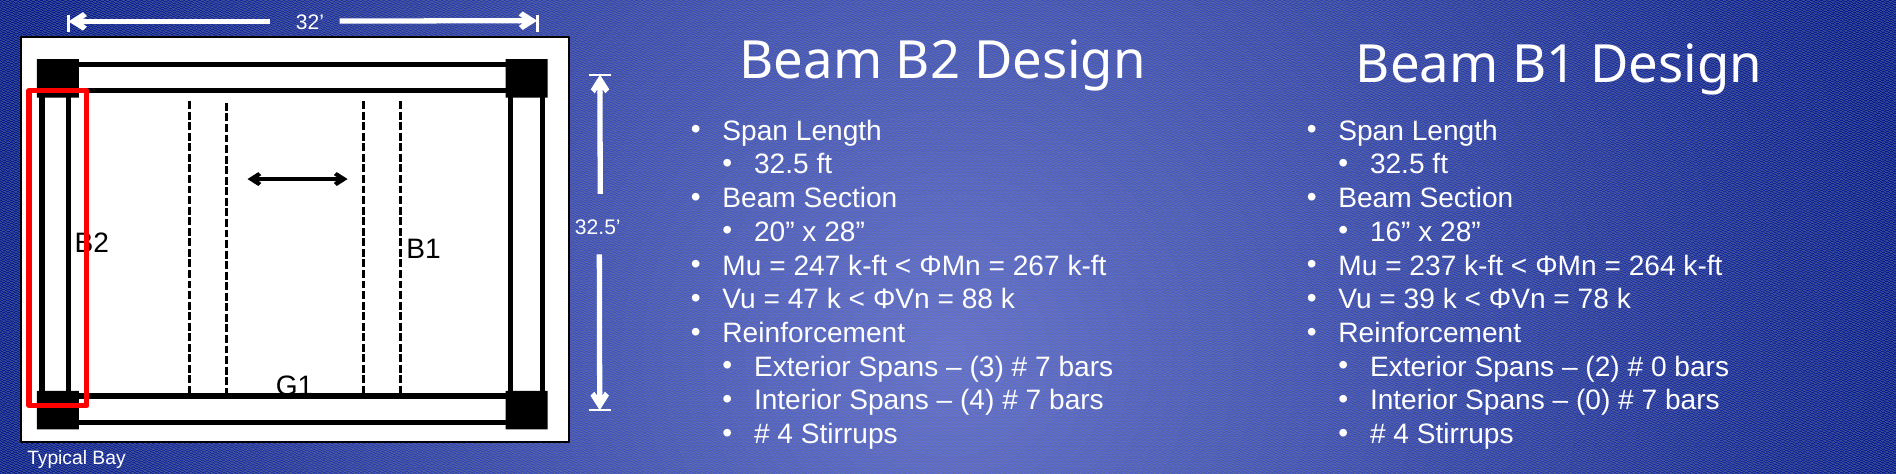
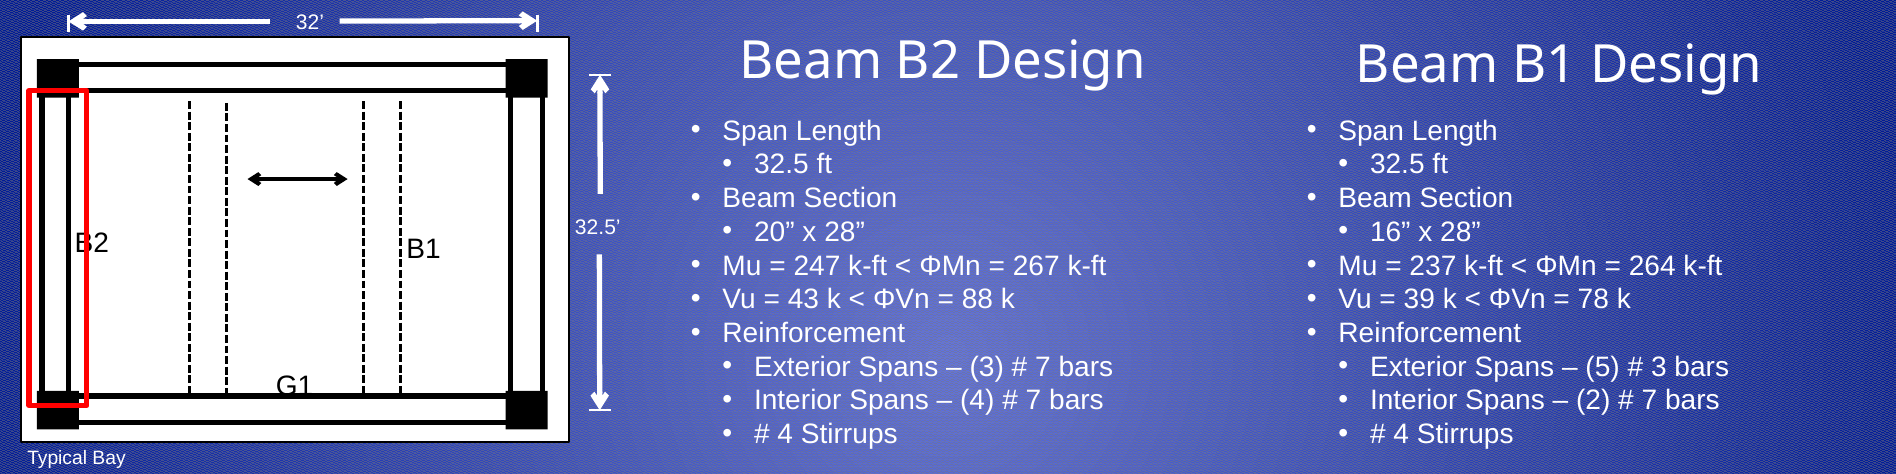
47: 47 -> 43 (803, 300)
2: 2 -> 5 (1603, 367)
0: 0 -> 3 (1659, 367)
0: 0 -> 2 (1593, 401)
